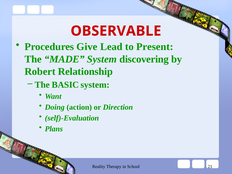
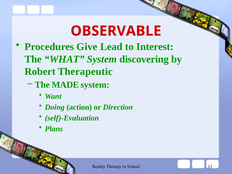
Present: Present -> Interest (155, 47)
MADE: MADE -> WHAT (64, 59)
Relationship: Relationship -> Therapeutic (85, 71)
BASIC: BASIC -> MADE (65, 85)
